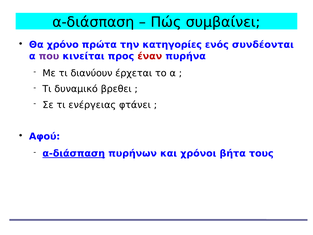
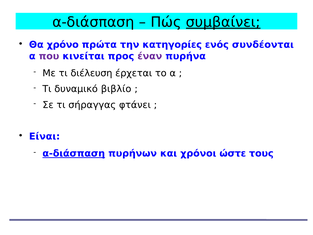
συμβαίνει underline: none -> present (223, 22)
έναν colour: red -> purple (150, 56)
διανύουν: διανύουν -> διέλευση (91, 73)
βρεθει: βρεθει -> βιβλίο (116, 89)
ενέργειας: ενέργειας -> σήραγγας (92, 105)
Αφού: Αφού -> Είναι (45, 136)
βήτα: βήτα -> ώστε (233, 153)
